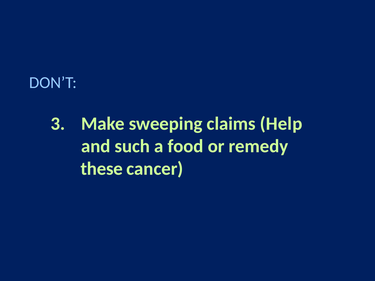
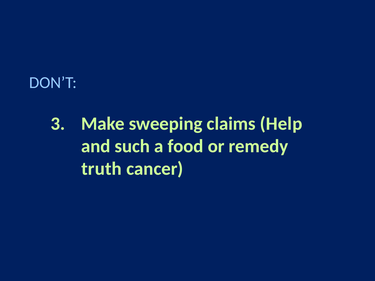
these: these -> truth (102, 169)
